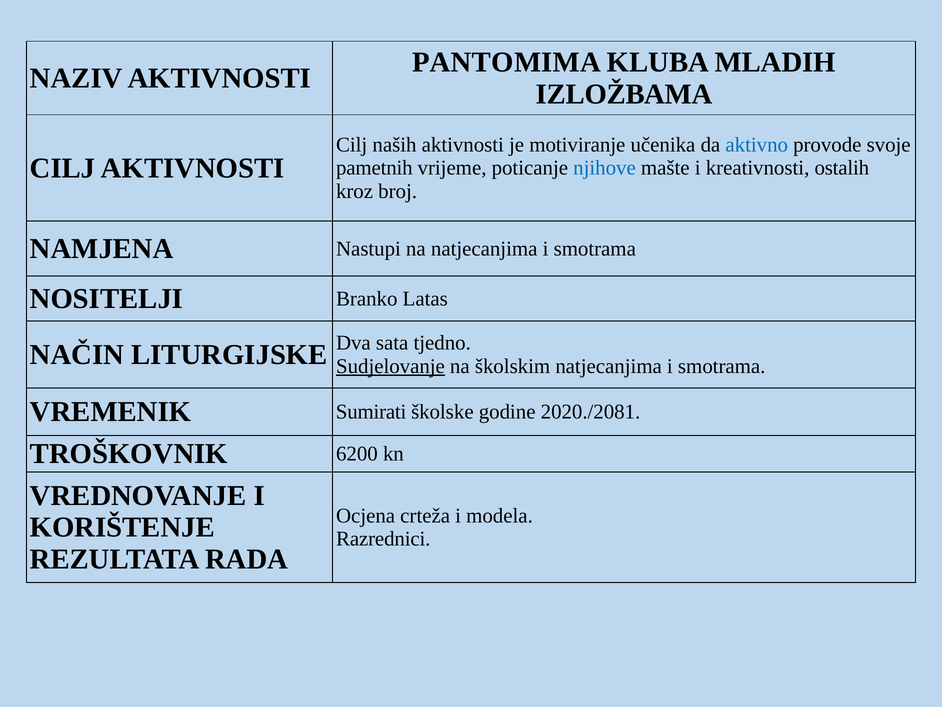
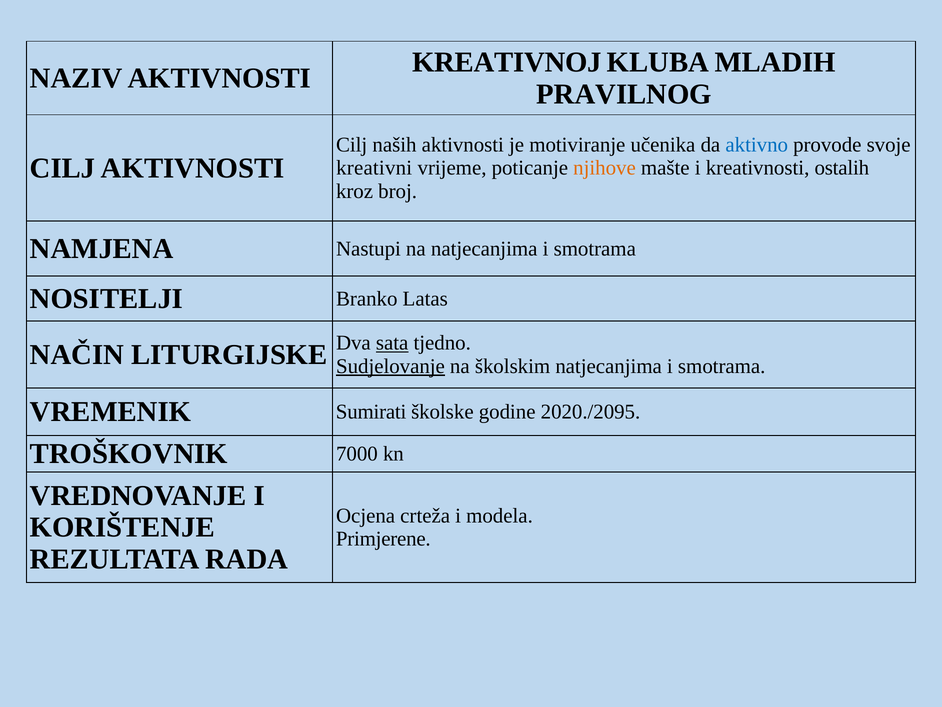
PANTOMIMA: PANTOMIMA -> KREATIVNOJ (507, 62)
IZLOŽBAMA: IZLOŽBAMA -> PRAVILNOG (624, 94)
pametnih: pametnih -> kreativni (374, 168)
njihove colour: blue -> orange (605, 168)
sata underline: none -> present (392, 343)
2020./2081: 2020./2081 -> 2020./2095 (590, 412)
6200: 6200 -> 7000 (357, 454)
Razrednici: Razrednici -> Primjerene (383, 539)
